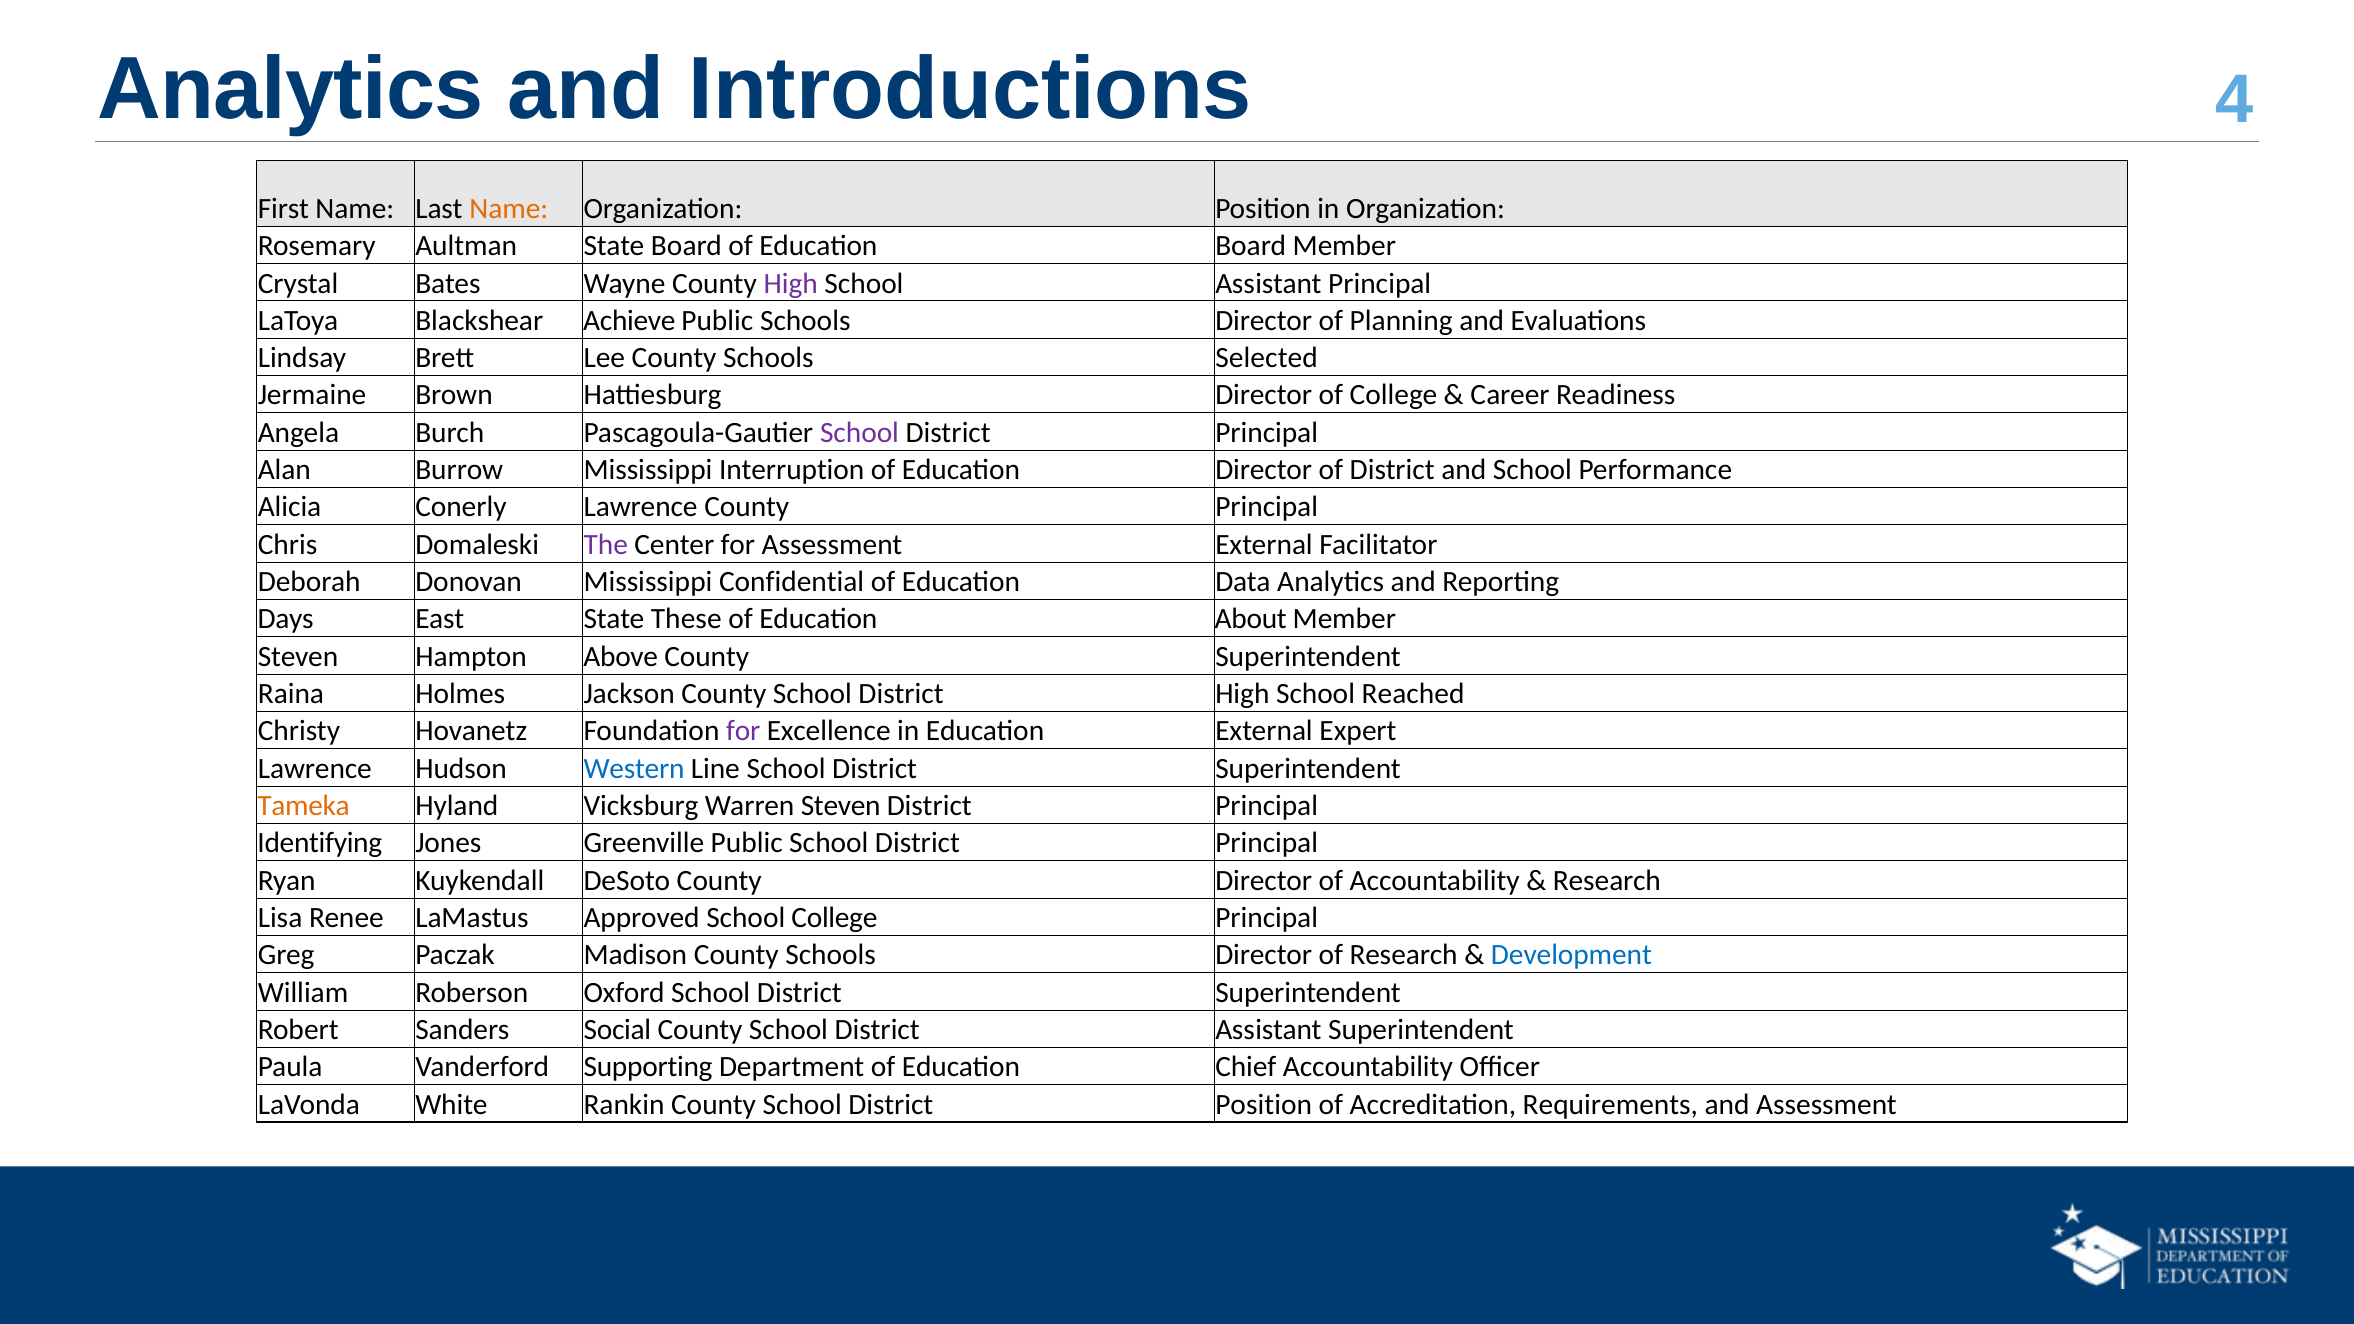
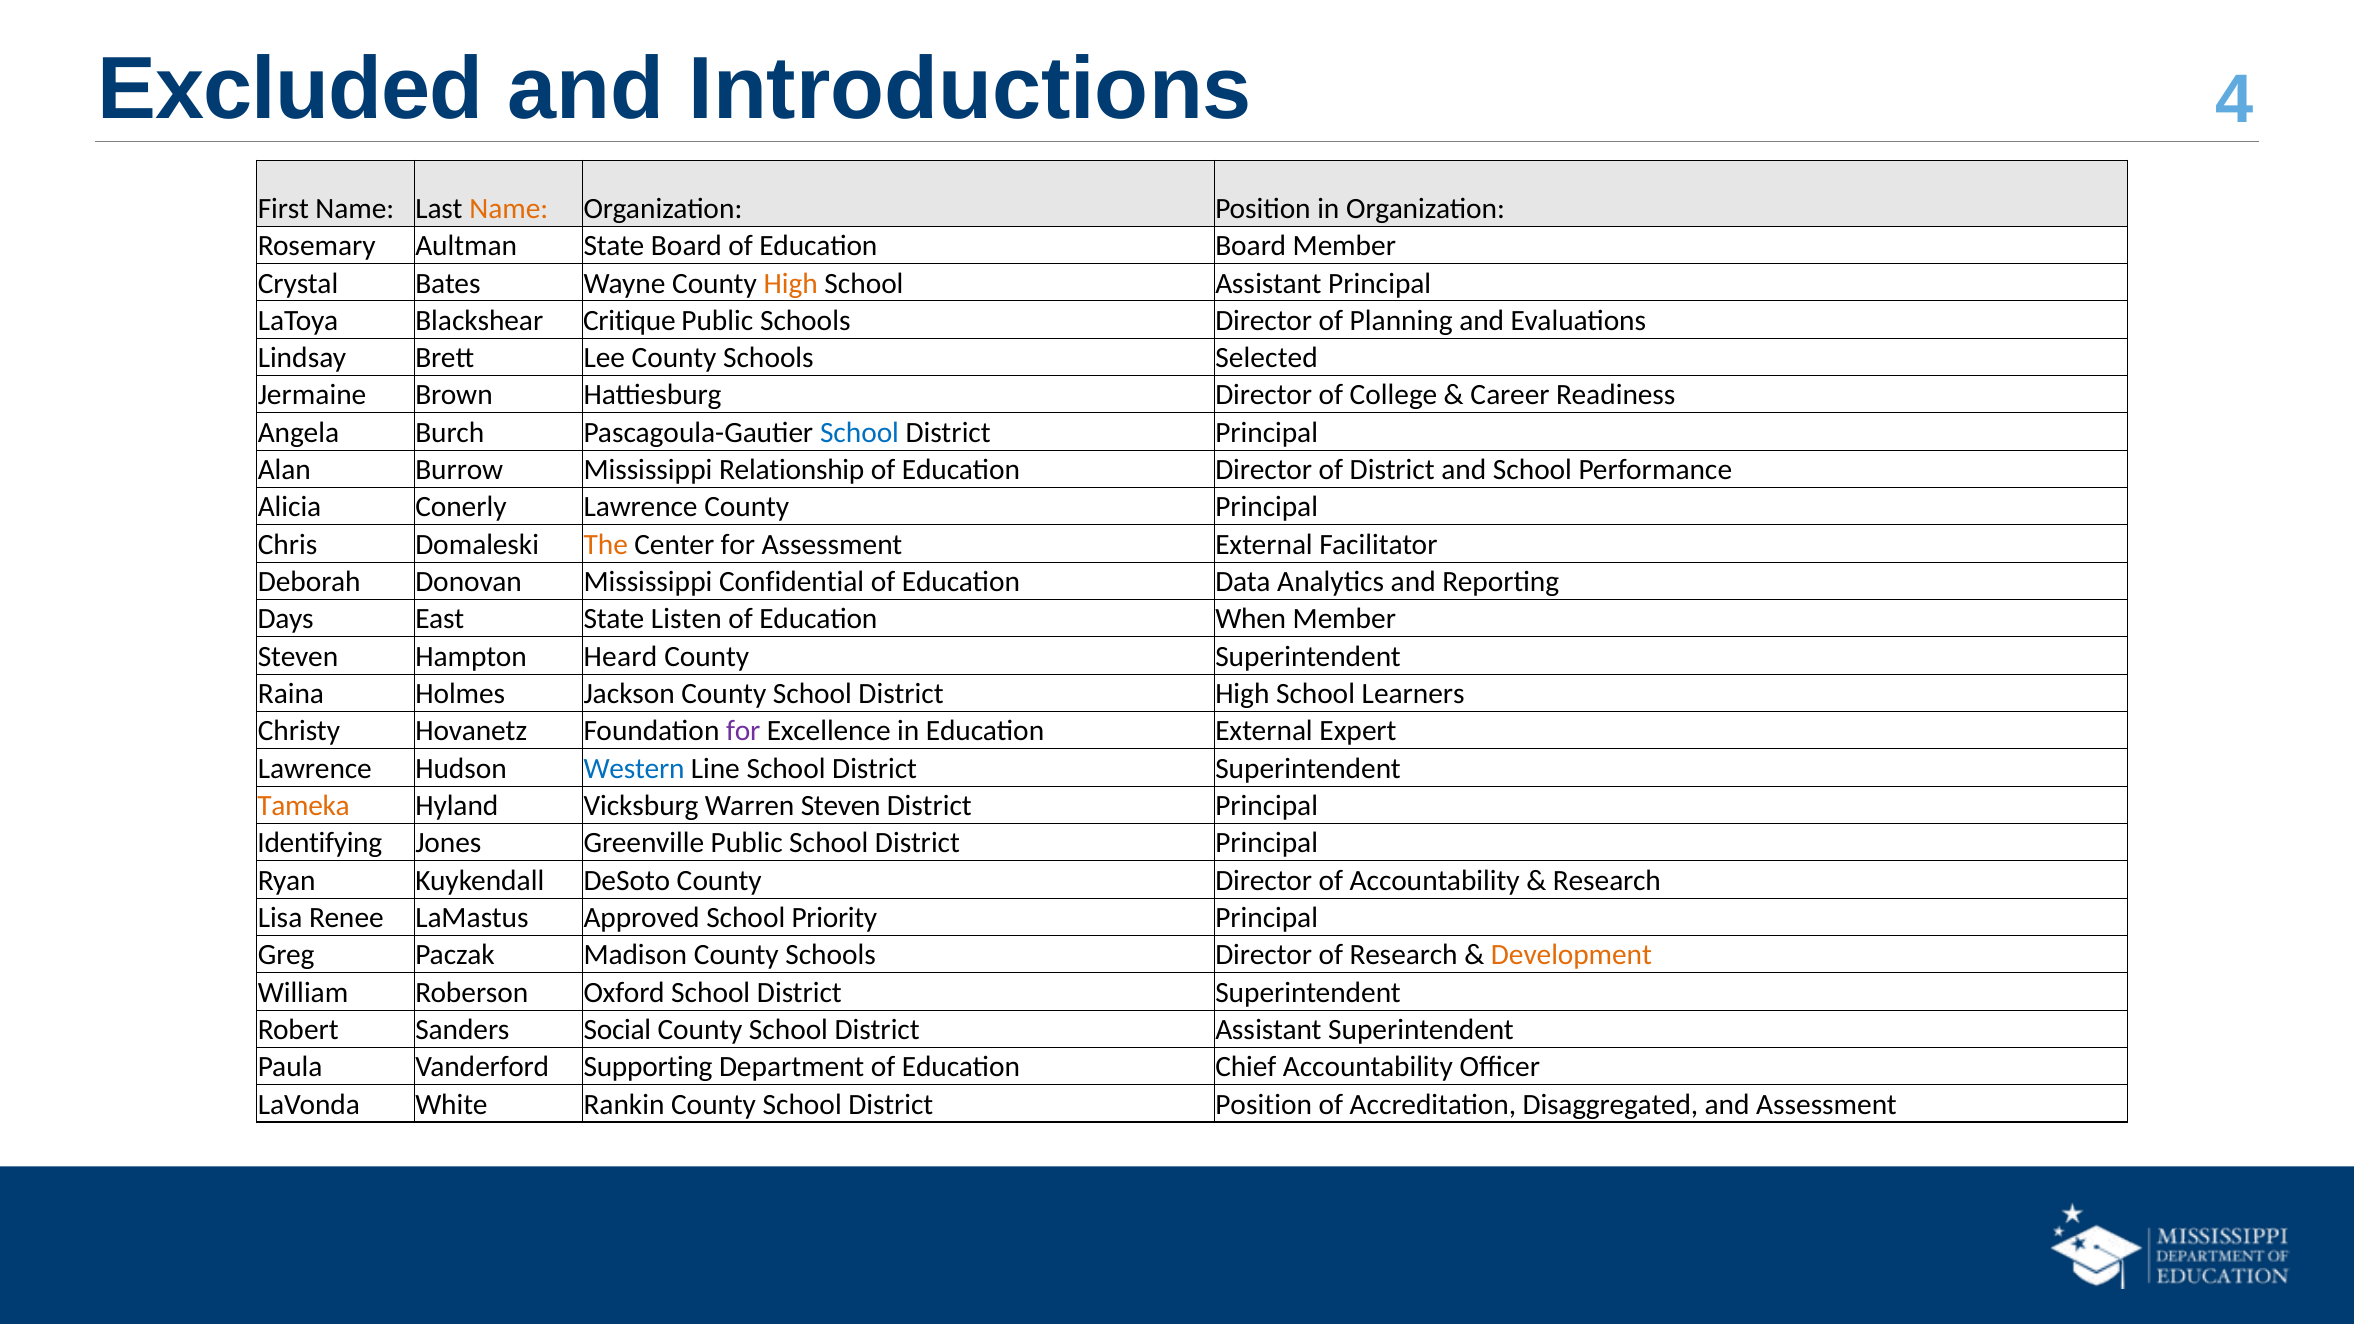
Analytics: Analytics -> Excluded (290, 89)
High colour: purple -> orange (791, 283)
Achieve: Achieve -> Critique (629, 321)
School colour: purple -> blue (859, 433)
Interruption: Interruption -> Relationship (792, 470)
The colour: purple -> orange (606, 545)
These: These -> Listen (686, 619)
About: About -> When (1251, 619)
Above: Above -> Heard (620, 657)
Reached: Reached -> Learners (1413, 694)
School College: College -> Priority (834, 918)
Development colour: blue -> orange (1571, 955)
Requirements: Requirements -> Disaggregated (1610, 1104)
